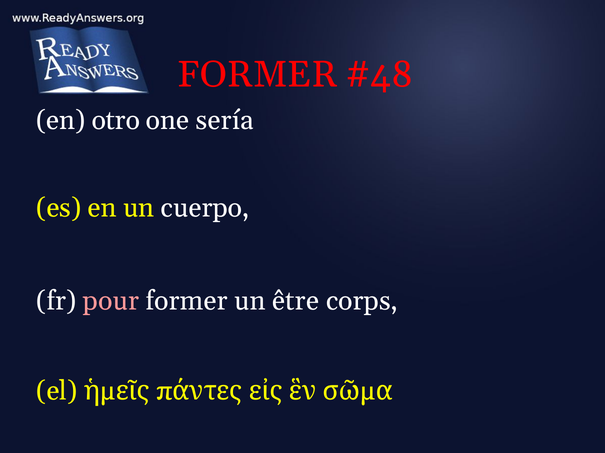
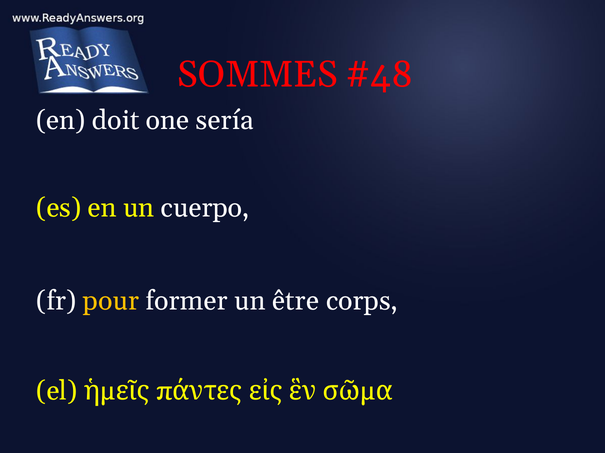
FORMER: FORMER -> SOMMES (258, 75)
otro: otro -> doit (116, 121)
pour colour: pink -> yellow (111, 301)
